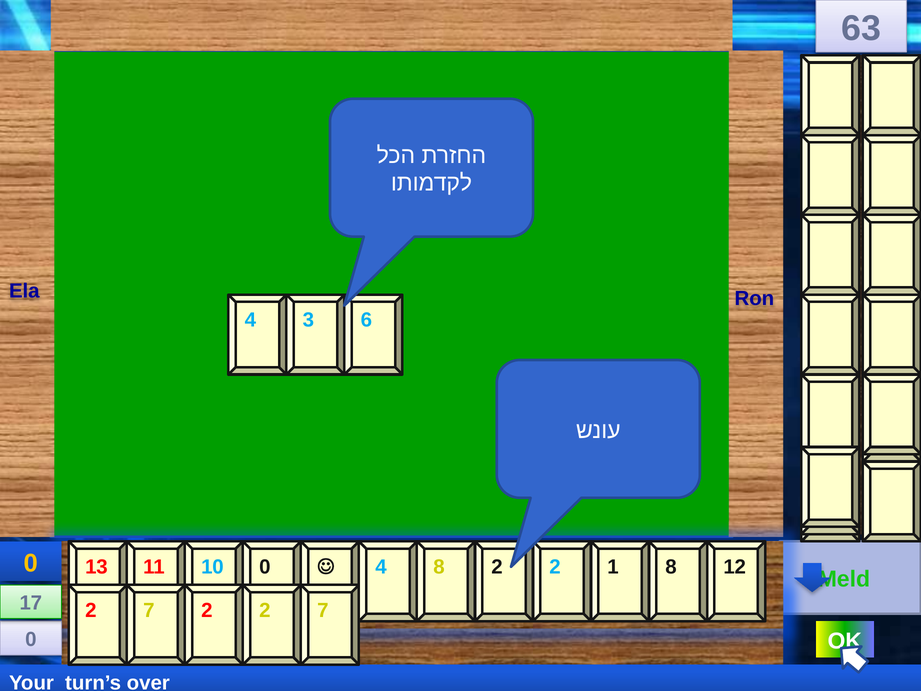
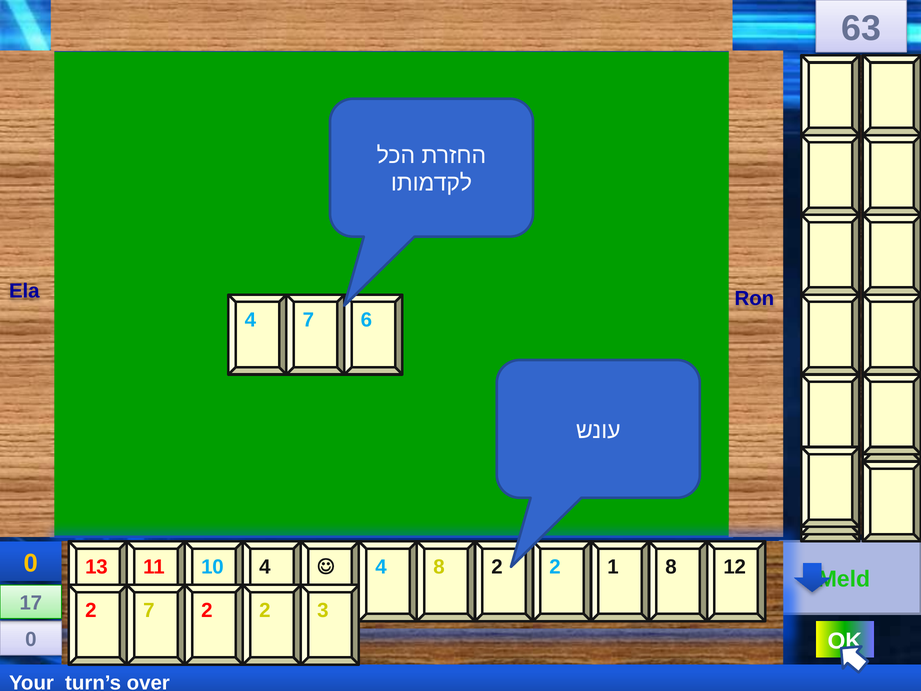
4 3: 3 -> 7 (308, 320)
10 0: 0 -> 4 (265, 567)
7: 7 -> 3 (323, 610)
